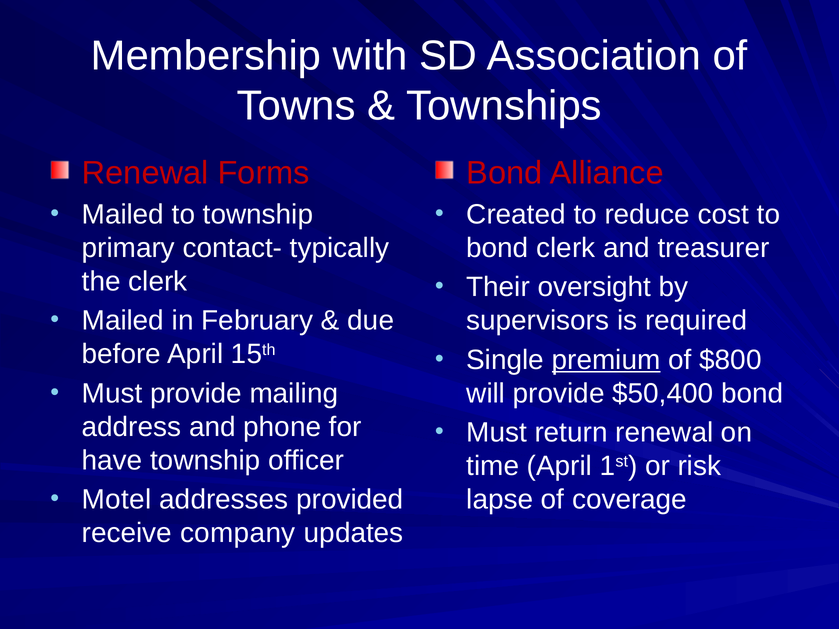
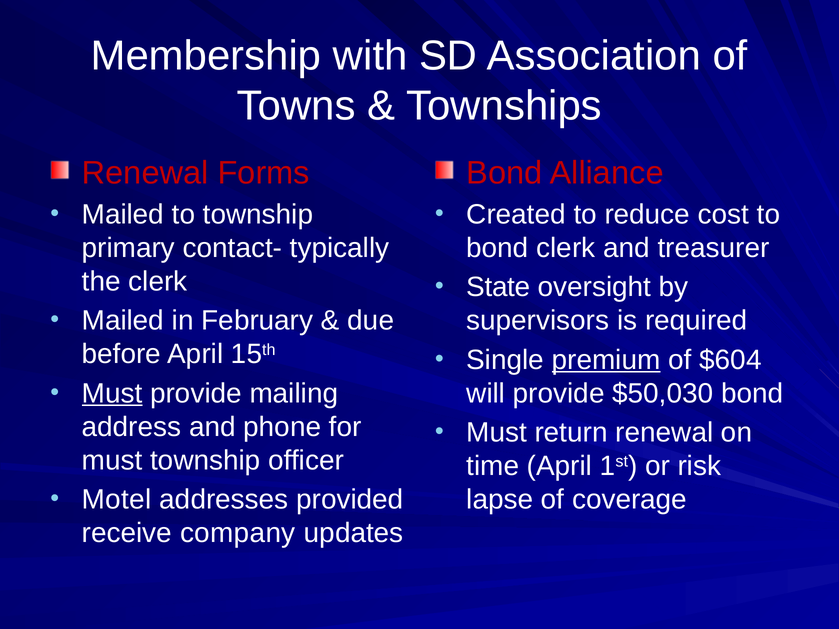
Their: Their -> State (498, 287)
$800: $800 -> $604 (730, 360)
Must underline: none -> present (112, 393)
$50,400: $50,400 -> $50,030 (663, 393)
have: have -> must (112, 461)
